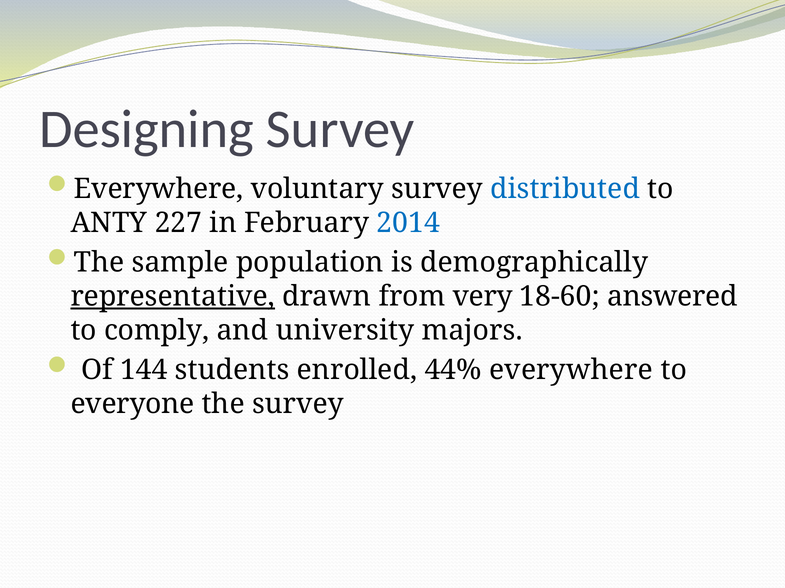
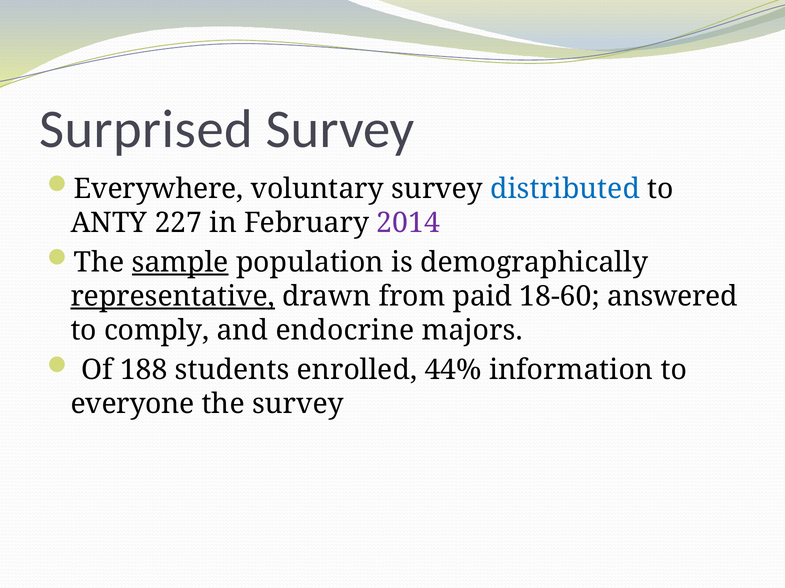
Designing: Designing -> Surprised (146, 130)
2014 colour: blue -> purple (408, 223)
sample underline: none -> present (180, 263)
very: very -> paid (483, 297)
university: university -> endocrine (345, 331)
144: 144 -> 188 (144, 370)
44% everywhere: everywhere -> information (571, 370)
